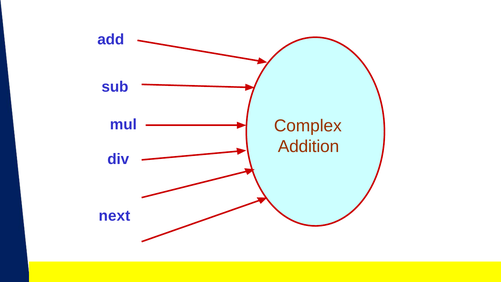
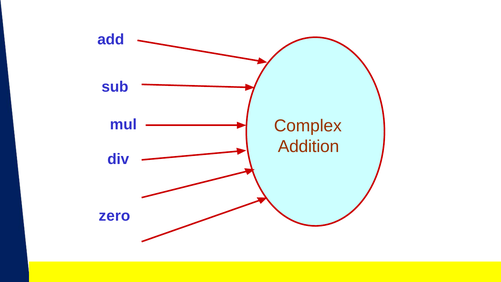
next: next -> zero (114, 216)
